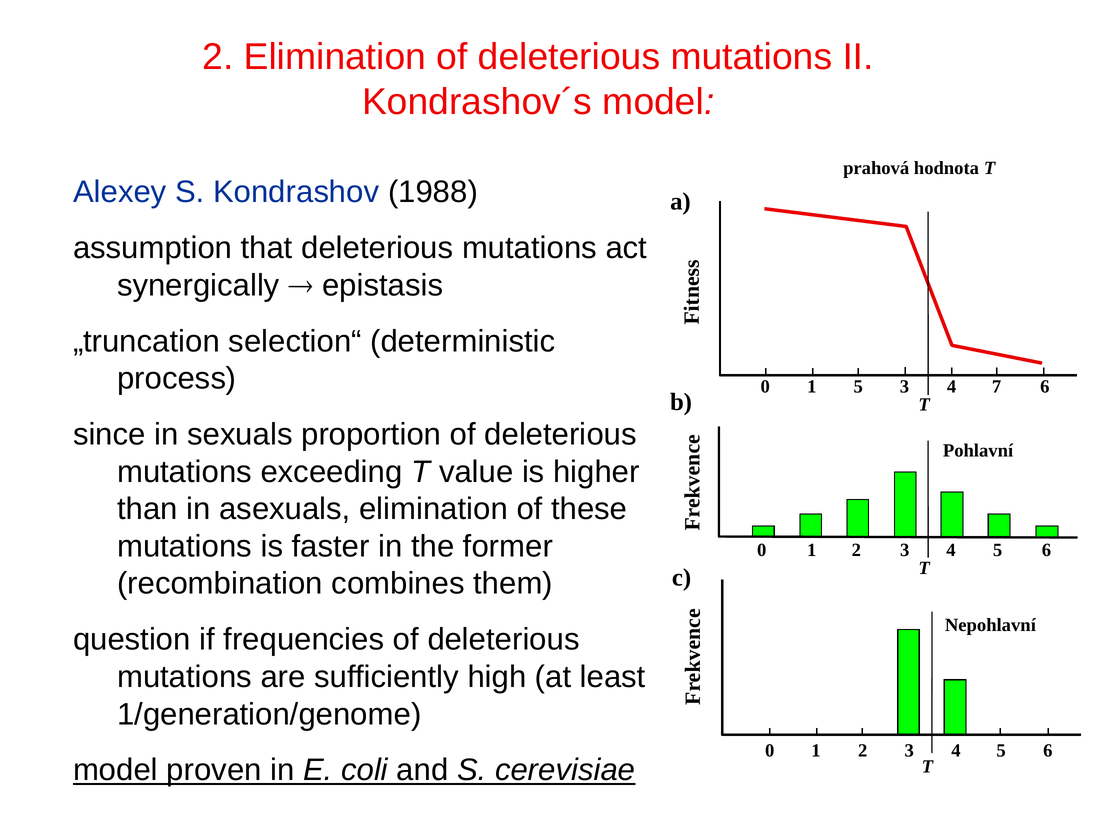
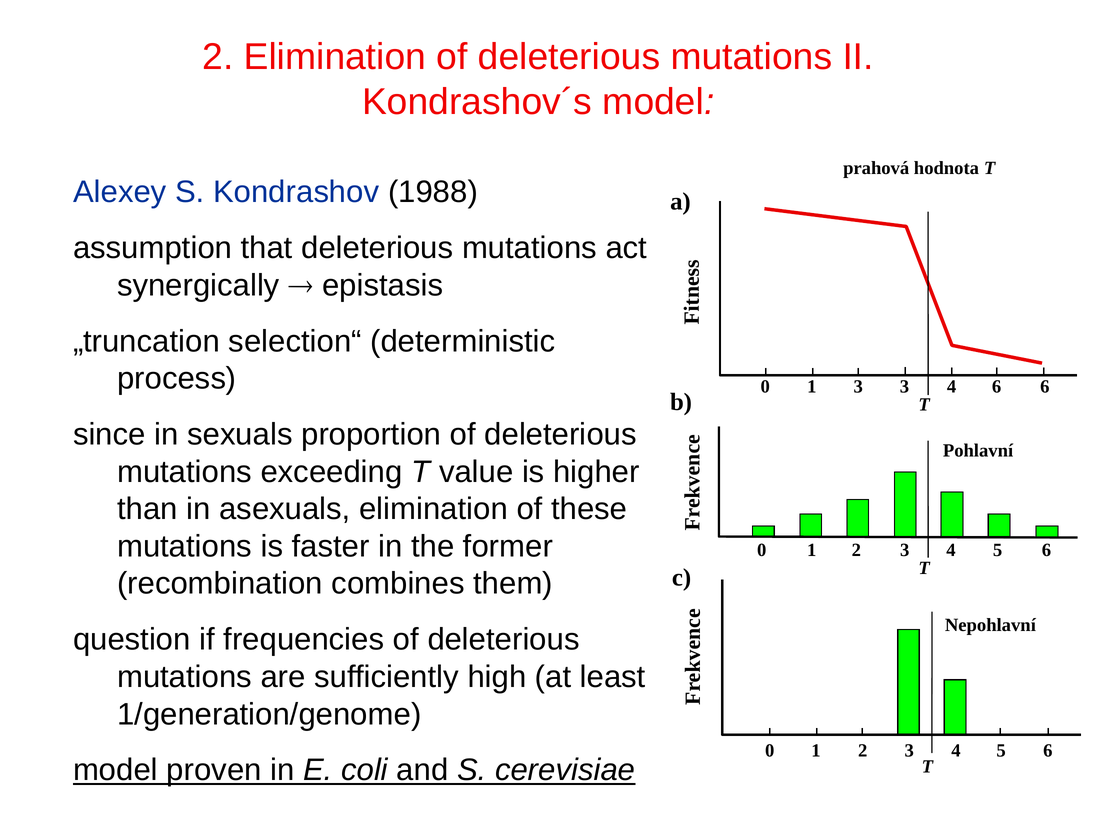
1 5: 5 -> 3 (858, 387)
4 7: 7 -> 6 (997, 387)
